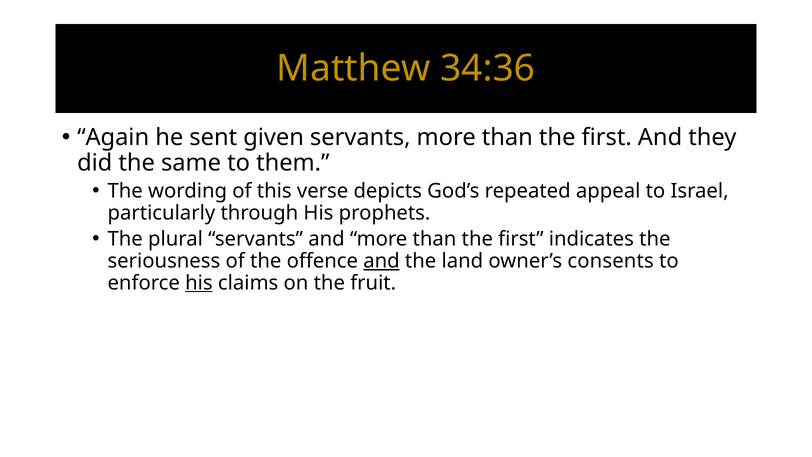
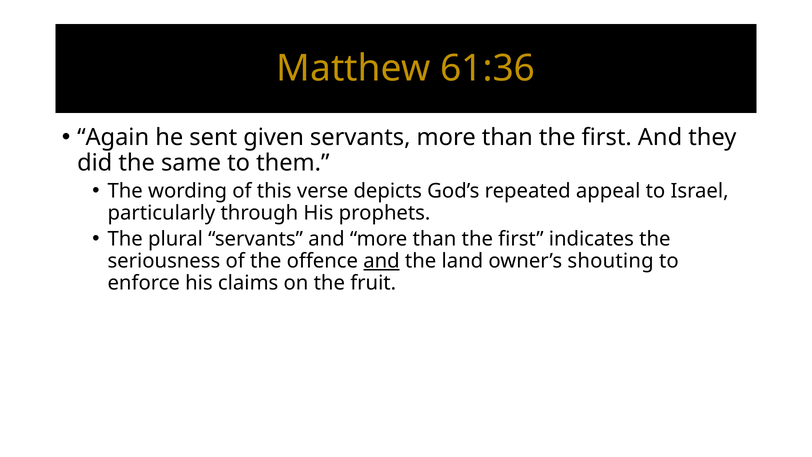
34:36: 34:36 -> 61:36 (488, 68)
consents: consents -> shouting (611, 261)
his underline: present -> none (199, 283)
